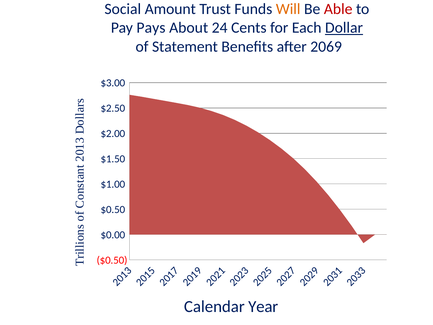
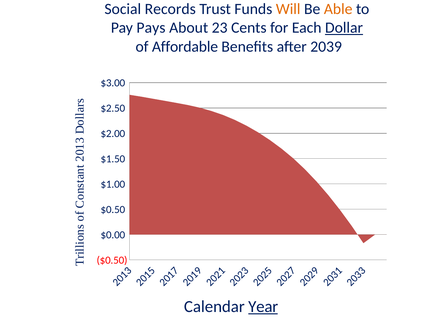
Amount: Amount -> Records (170, 9)
Able colour: red -> orange (338, 9)
24: 24 -> 23 (220, 28)
Statement: Statement -> Affordable (185, 46)
2069: 2069 -> 2039 (326, 46)
Year underline: none -> present (263, 306)
